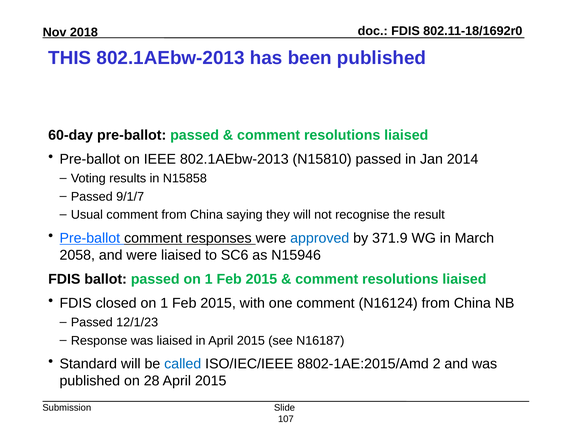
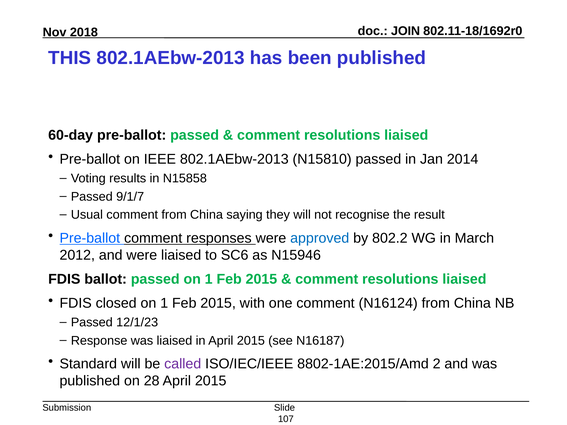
FDIS: FDIS -> JOIN (406, 31)
371.9: 371.9 -> 802.2 (390, 238)
2058: 2058 -> 2012 (77, 255)
called colour: blue -> purple (183, 364)
